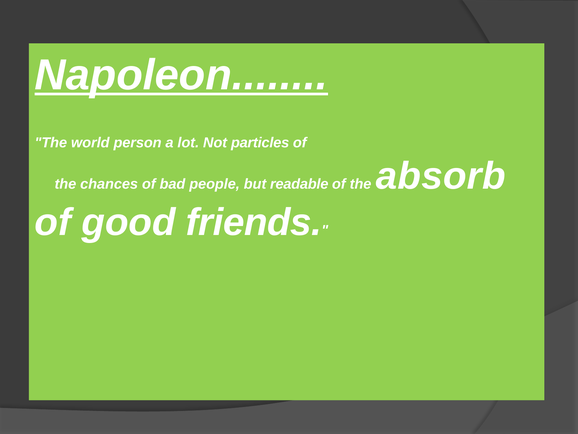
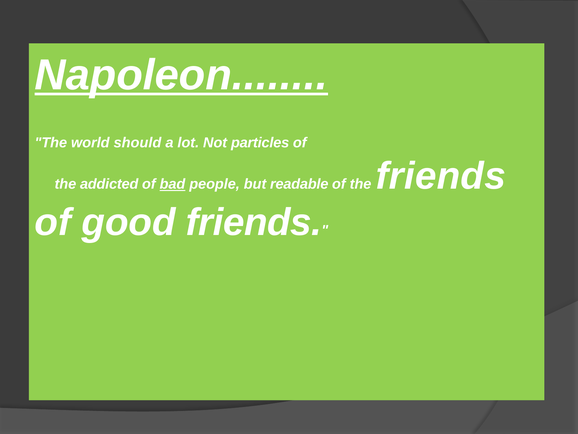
person: person -> should (137, 143)
chances: chances -> addicted (109, 184)
bad underline: none -> present (172, 184)
the absorb: absorb -> friends (441, 176)
